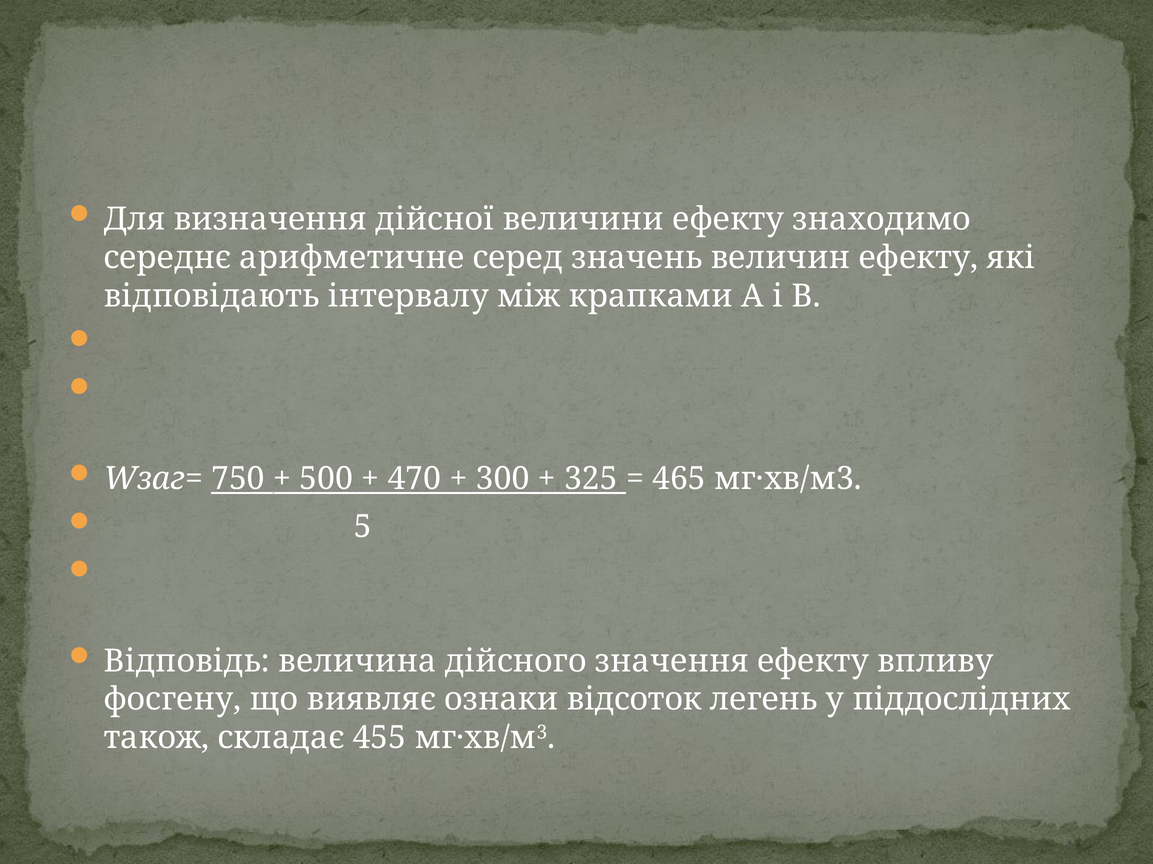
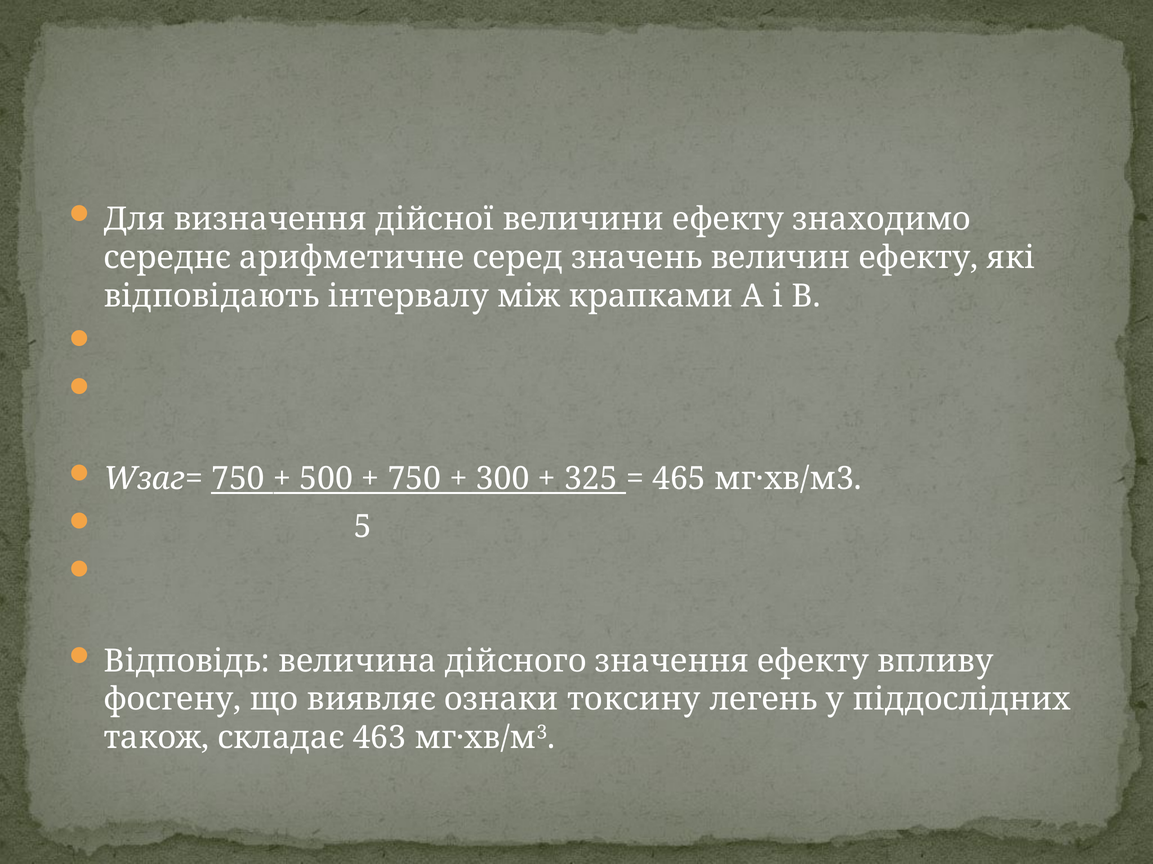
470: 470 -> 750 (414, 479)
відсоток: відсоток -> токсину (634, 700)
455: 455 -> 463 (379, 738)
